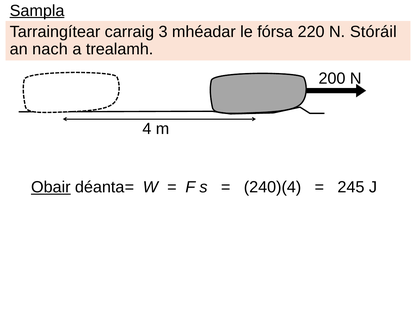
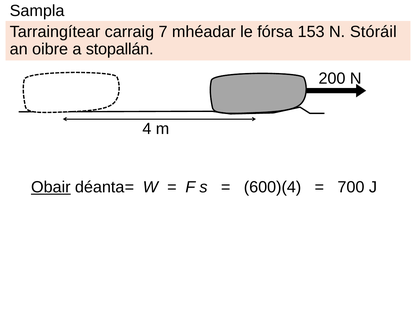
Sampla underline: present -> none (37, 11)
3: 3 -> 7 (163, 32)
220: 220 -> 153 (311, 32)
nach: nach -> oibre (50, 49)
trealamh: trealamh -> stopallán (120, 49)
240)(4: 240)(4 -> 600)(4 (273, 187)
245: 245 -> 700 (351, 187)
